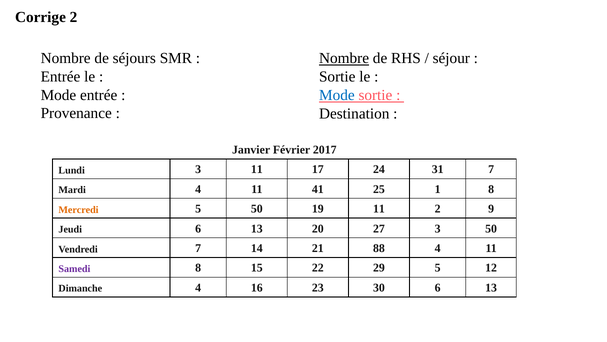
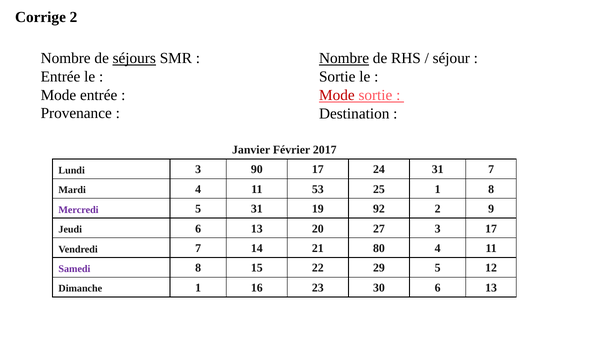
séjours underline: none -> present (134, 58)
Mode colour: blue -> red (337, 95)
3 11: 11 -> 90 (257, 169)
41: 41 -> 53 (318, 189)
Mercredi colour: orange -> purple (78, 209)
5 50: 50 -> 31 (257, 209)
19 11: 11 -> 92 (379, 209)
3 50: 50 -> 17 (491, 228)
88: 88 -> 80 (379, 248)
Dimanche 4: 4 -> 1 (198, 287)
